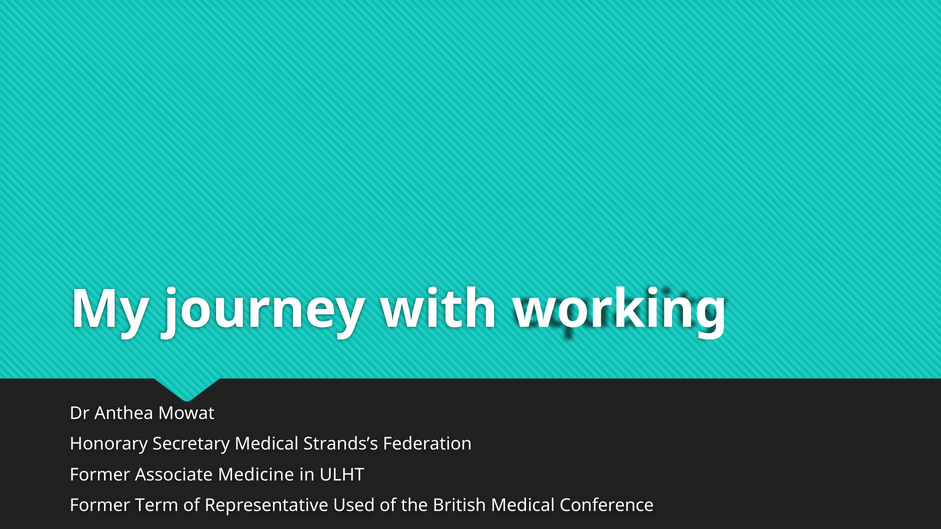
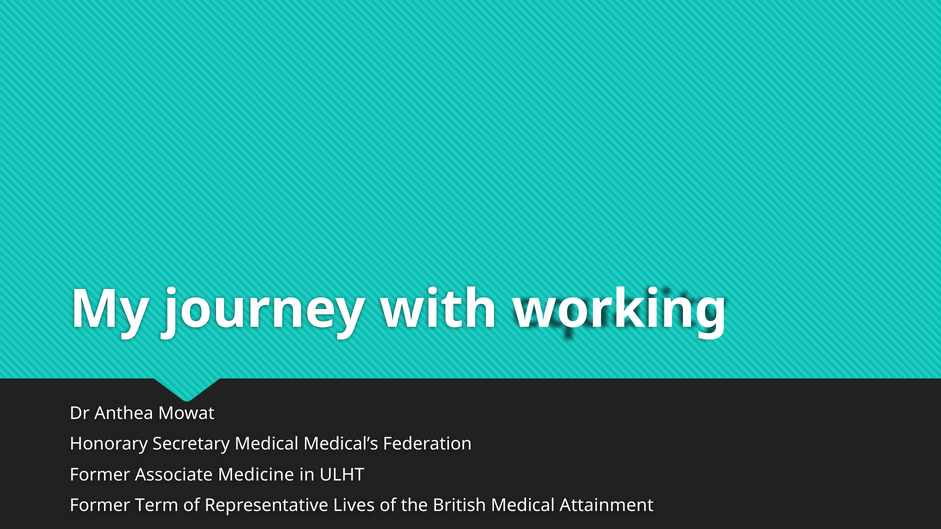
Strands’s: Strands’s -> Medical’s (341, 444)
Used: Used -> Lives (354, 506)
Conference: Conference -> Attainment (607, 506)
